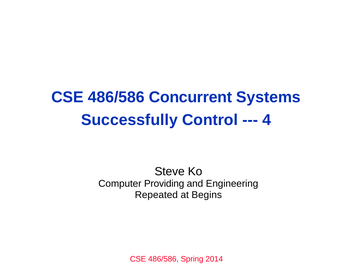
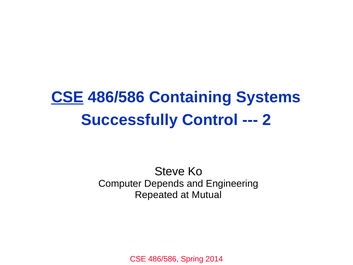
CSE underline: none -> present (67, 97)
Concurrent: Concurrent -> Containing (190, 97)
4: 4 -> 2 (267, 120)
Providing: Providing -> Depends (164, 184)
Begins: Begins -> Mutual (207, 195)
